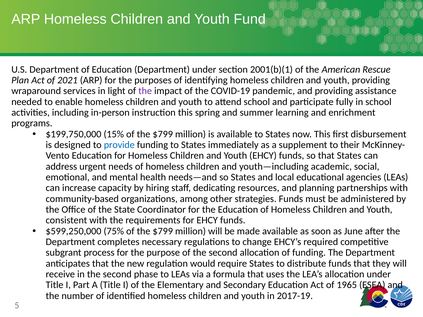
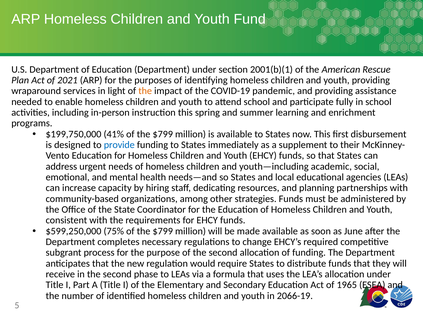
the colour: purple -> orange (145, 91)
15%: 15% -> 41% (114, 134)
2017-19: 2017-19 -> 2066-19 (295, 296)
